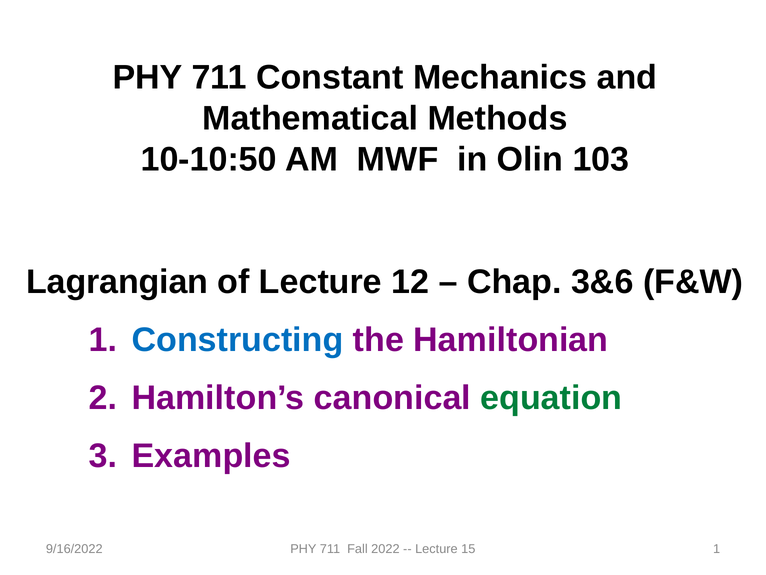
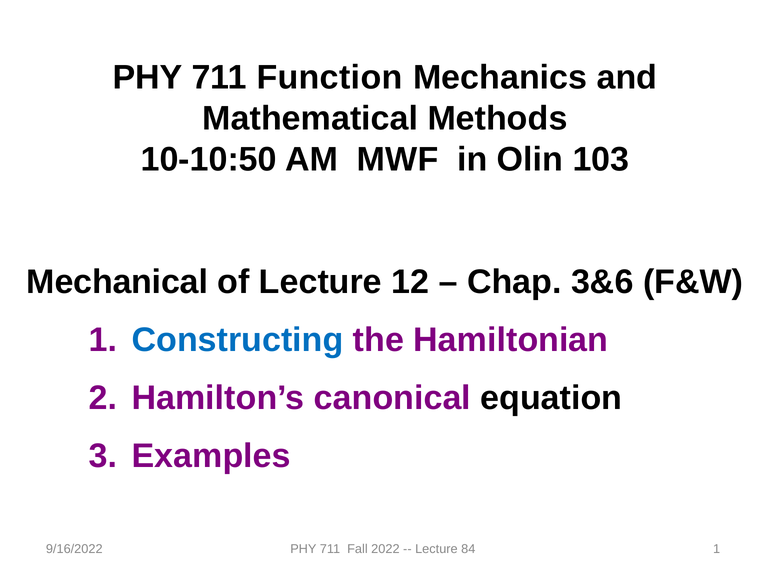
Constant: Constant -> Function (330, 78)
Lagrangian: Lagrangian -> Mechanical (117, 282)
equation colour: green -> black (551, 398)
15: 15 -> 84 (468, 549)
